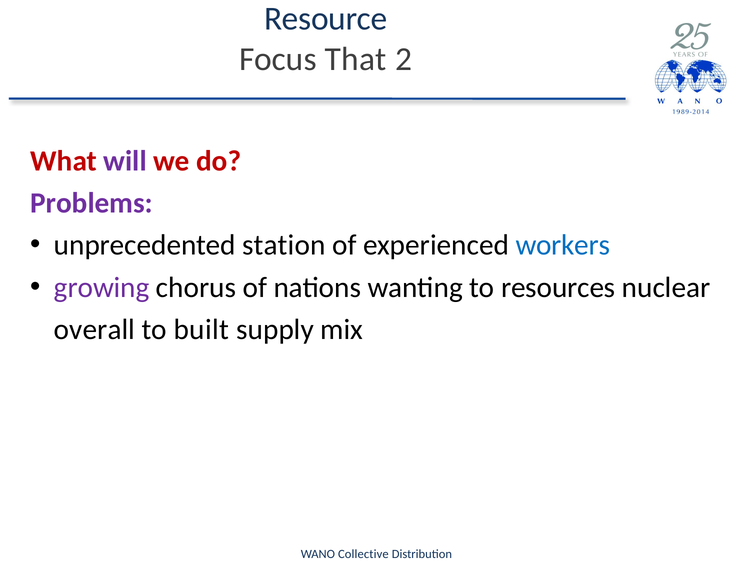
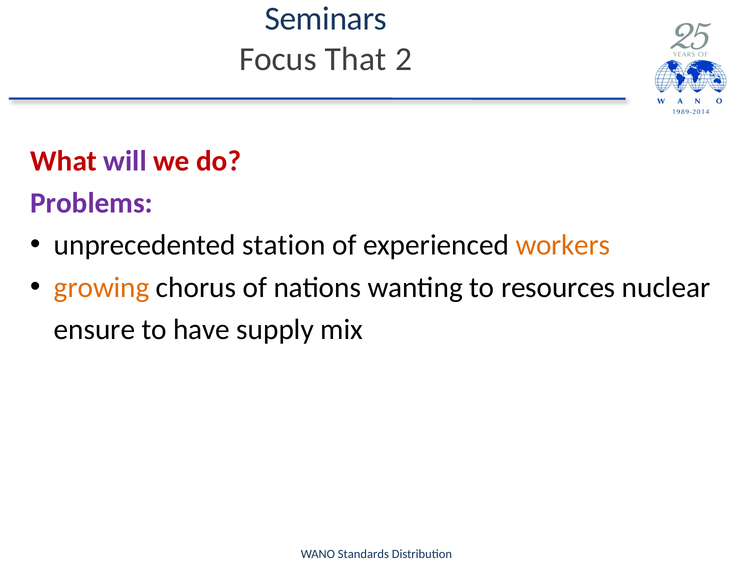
Resource: Resource -> Seminars (326, 19)
workers colour: blue -> orange (563, 245)
growing colour: purple -> orange (102, 287)
overall: overall -> ensure (95, 330)
built: built -> have (202, 330)
Collective: Collective -> Standards (363, 554)
